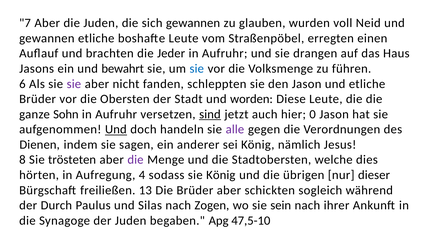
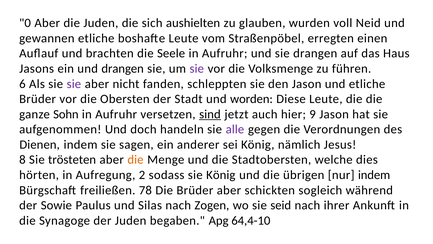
7: 7 -> 0 (25, 23)
sich gewannen: gewannen -> aushielten (193, 23)
Jeder: Jeder -> Seele (171, 53)
und bewahrt: bewahrt -> drangen (123, 69)
sie colour: blue -> purple (197, 69)
0: 0 -> 9 (313, 114)
Und underline: present -> none (116, 129)
die colour: purple -> orange (135, 160)
4: 4 -> 2 (142, 175)
nur dieser: dieser -> indem (374, 175)
13: 13 -> 78 (145, 190)
Durch: Durch -> Sowie (56, 205)
sein: sein -> seid (281, 205)
47,5-10: 47,5-10 -> 64,4-10 (251, 220)
